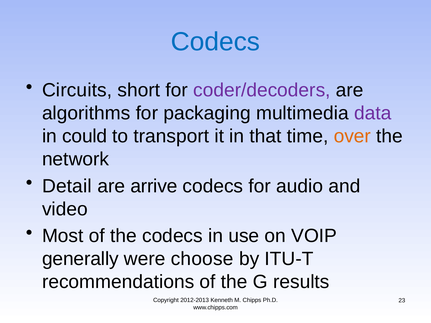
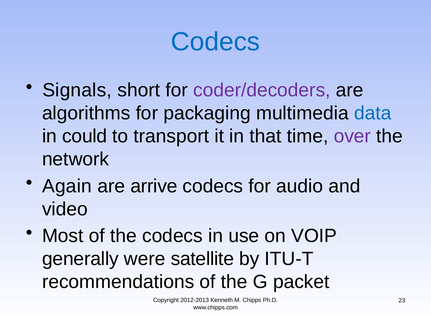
Circuits: Circuits -> Signals (77, 90)
data colour: purple -> blue (373, 113)
over colour: orange -> purple (352, 136)
Detail: Detail -> Again (67, 186)
choose: choose -> satellite (202, 259)
results: results -> packet (301, 282)
